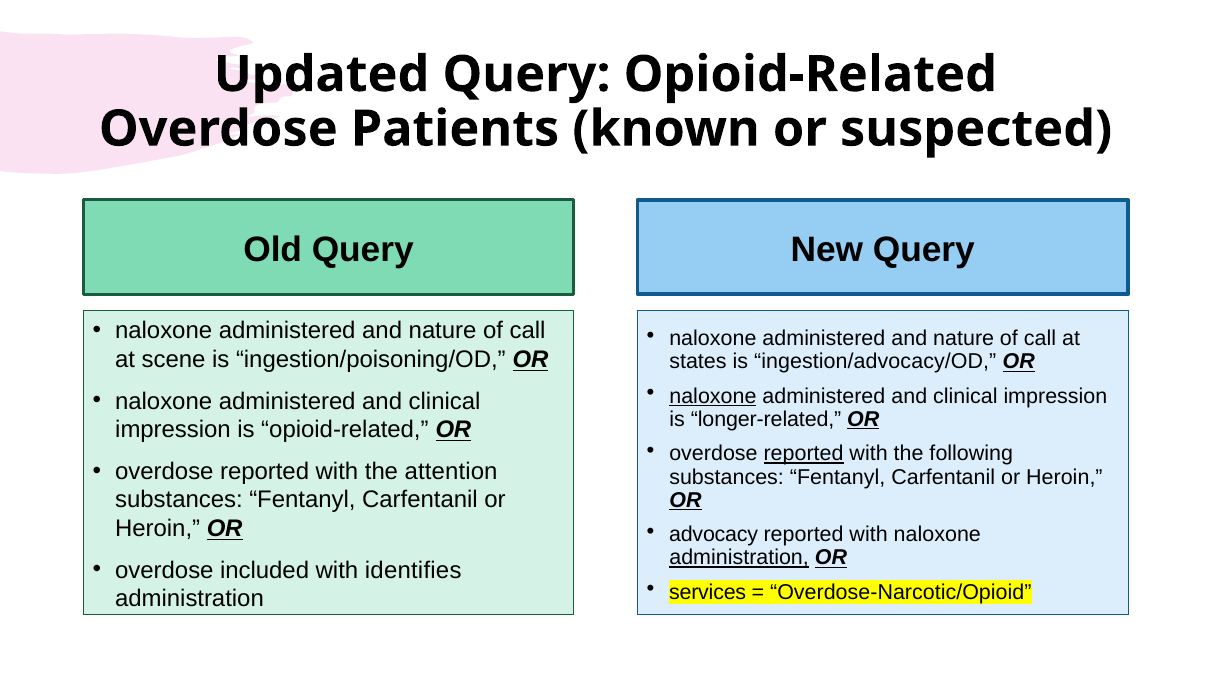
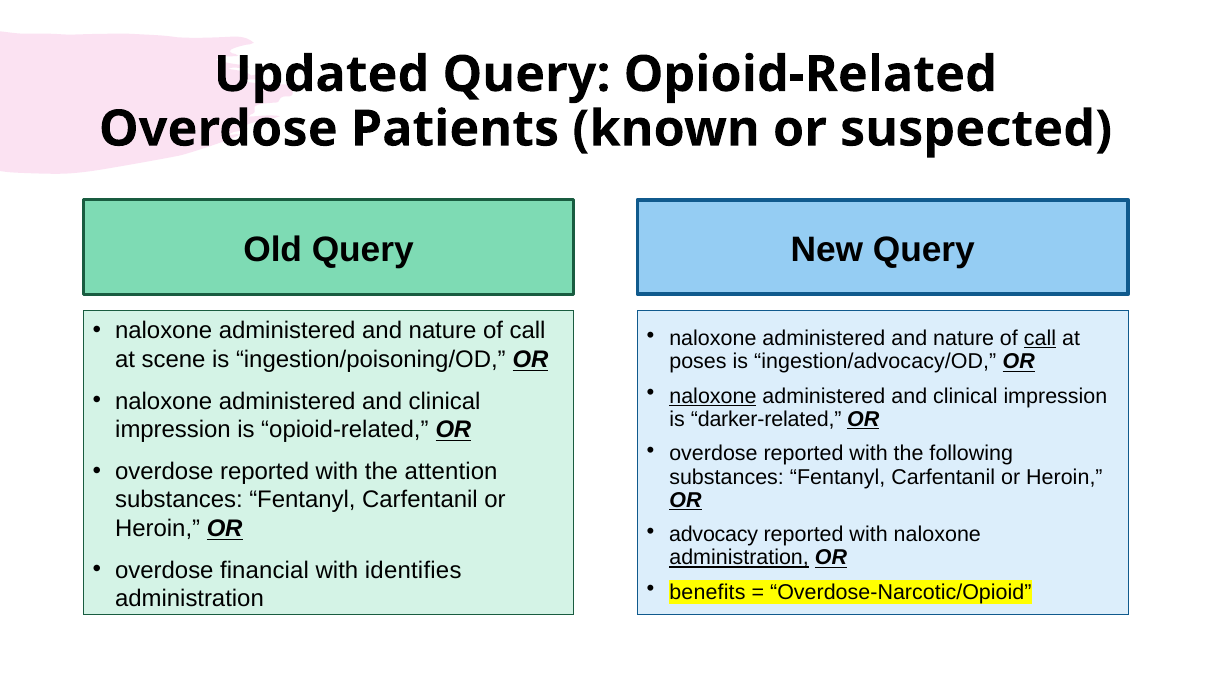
call underline: none -> present (1040, 339)
states: states -> poses (698, 362)
longer-related: longer-related -> darker-related (766, 419)
reported underline: present -> none (804, 454)
included: included -> financial (264, 570)
services: services -> benefits (707, 592)
